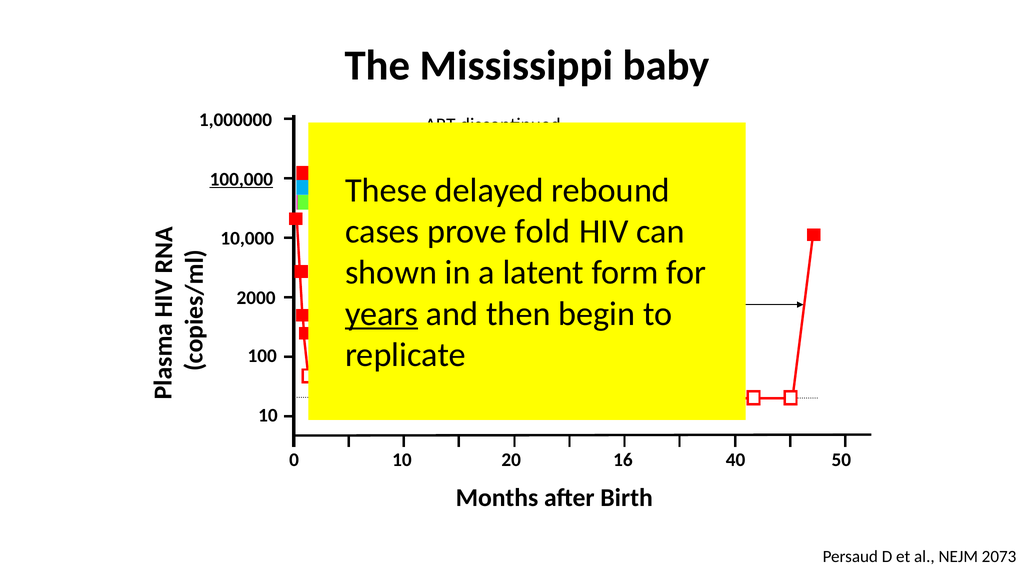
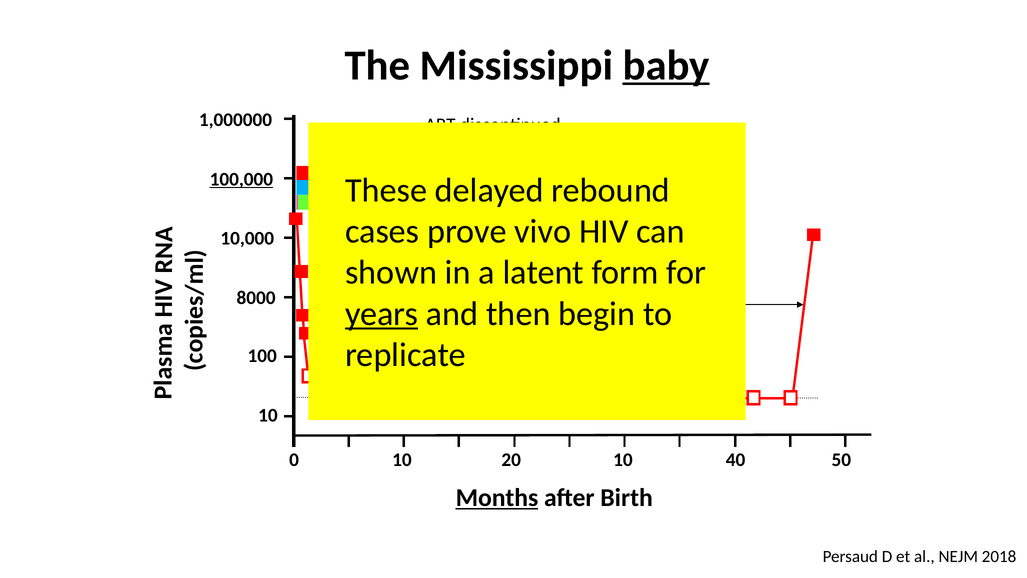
baby underline: none -> present (666, 65)
fold: fold -> vivo (543, 231)
2000: 2000 -> 8000 (256, 298)
0 16: 16 -> 10 (623, 459)
Months underline: none -> present (497, 497)
2073: 2073 -> 2018 (999, 556)
